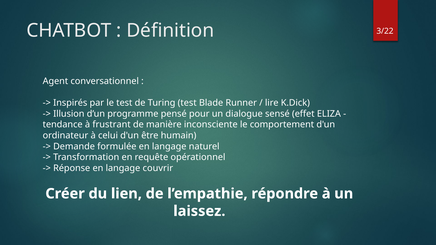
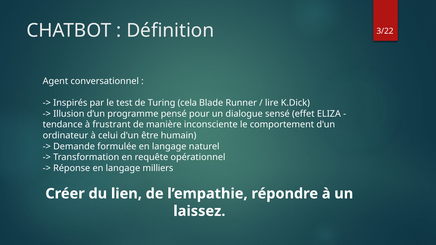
Turing test: test -> cela (187, 103)
couvrir: couvrir -> milliers (158, 168)
